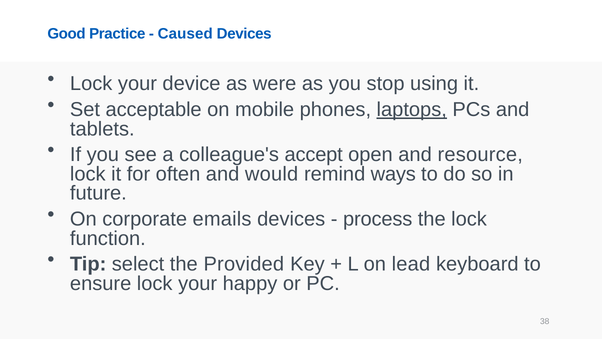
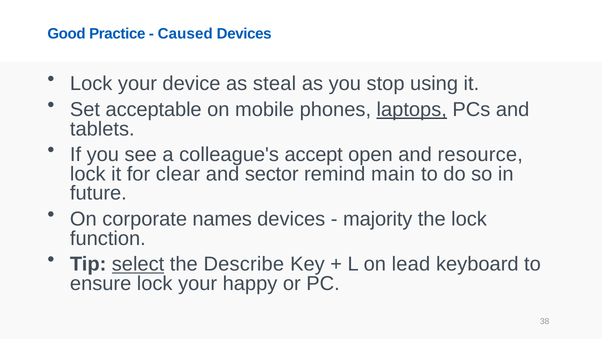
were: were -> steal (275, 84)
often: often -> clear (178, 174)
would: would -> sector (272, 174)
ways: ways -> main (393, 174)
emails: emails -> names (222, 219)
process: process -> majority (378, 219)
select underline: none -> present (138, 264)
Provided: Provided -> Describe (244, 264)
